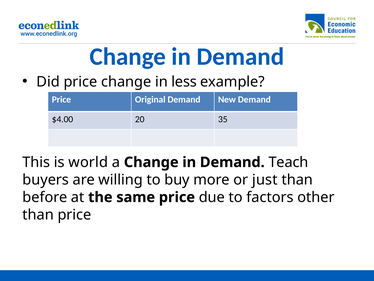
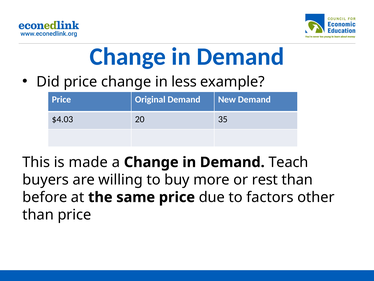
$4.00: $4.00 -> $4.03 (62, 119)
world: world -> made (88, 162)
just: just -> rest (265, 179)
